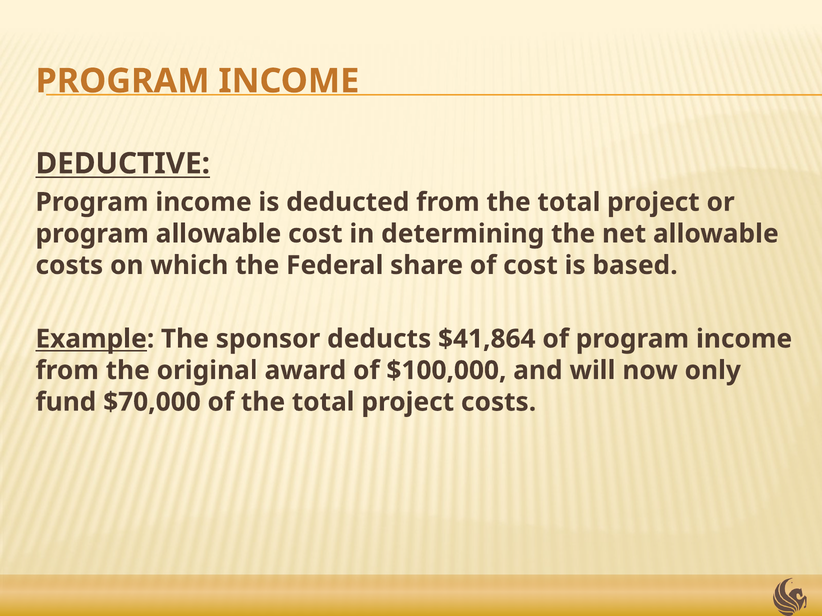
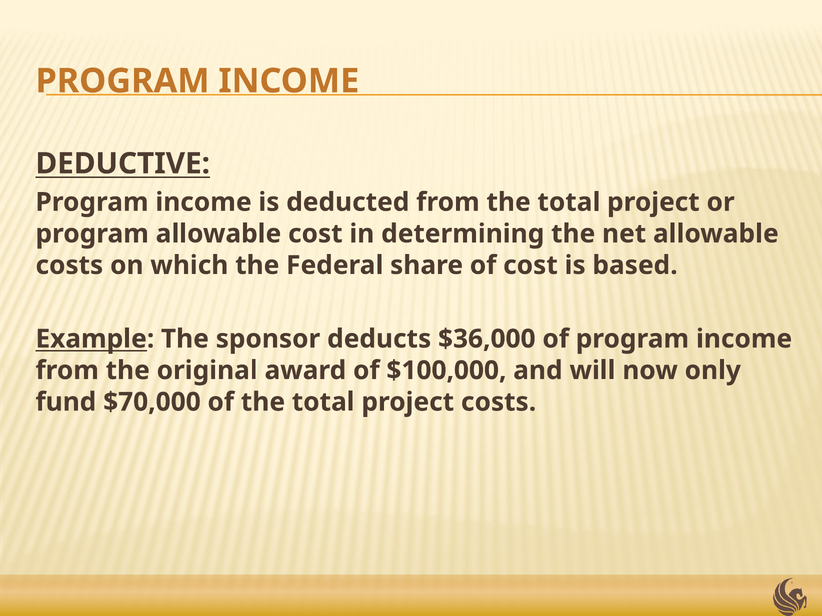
$41,864: $41,864 -> $36,000 (487, 339)
